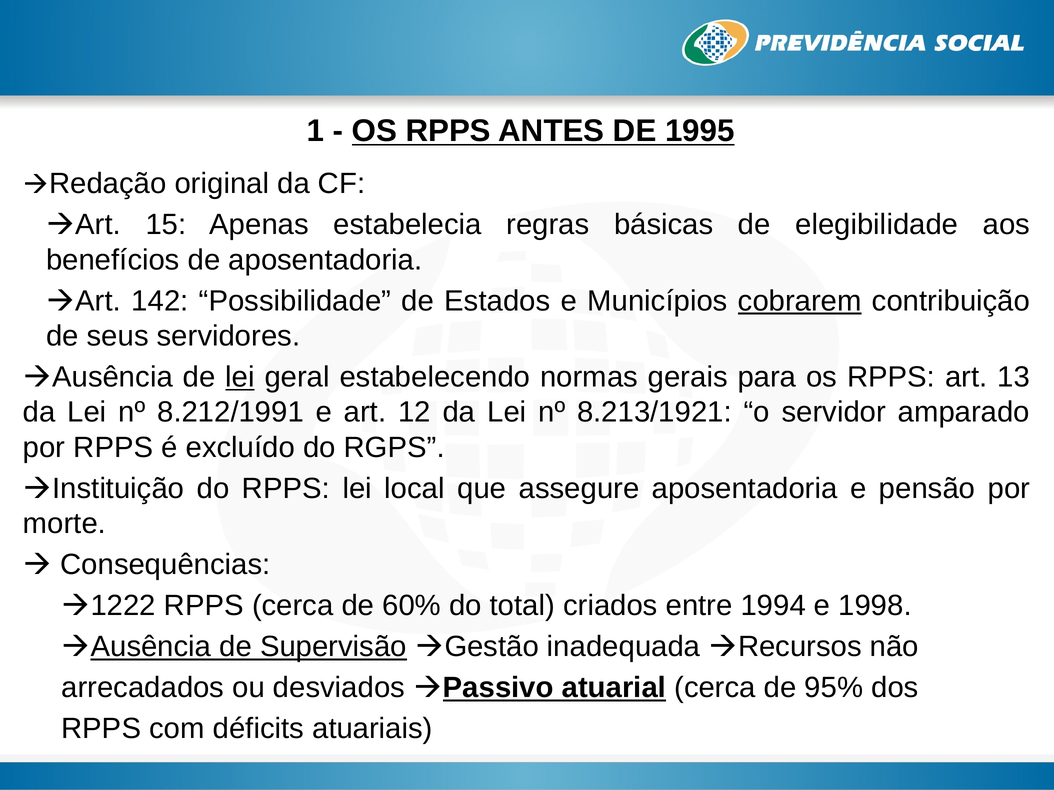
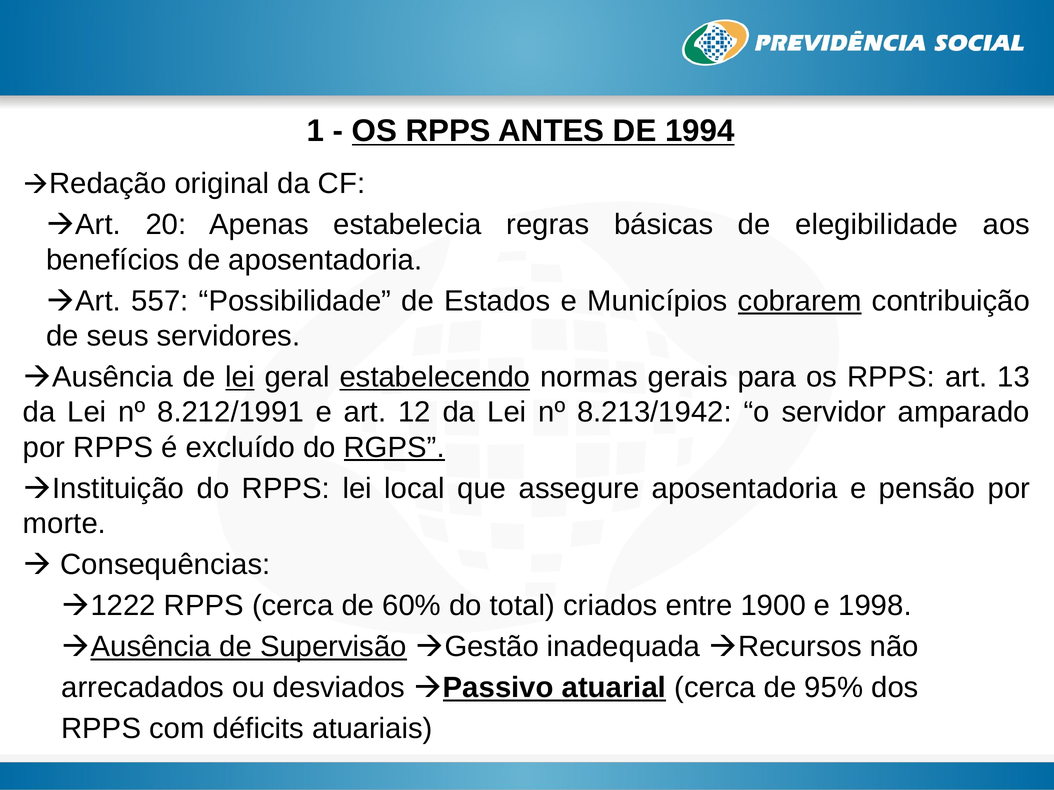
1995: 1995 -> 1994 (700, 131)
15: 15 -> 20 (166, 225)
142: 142 -> 557 (160, 301)
estabelecendo underline: none -> present (435, 377)
8.213/1921: 8.213/1921 -> 8.213/1942 (654, 413)
RGPS underline: none -> present (394, 448)
1994: 1994 -> 1900 (773, 606)
